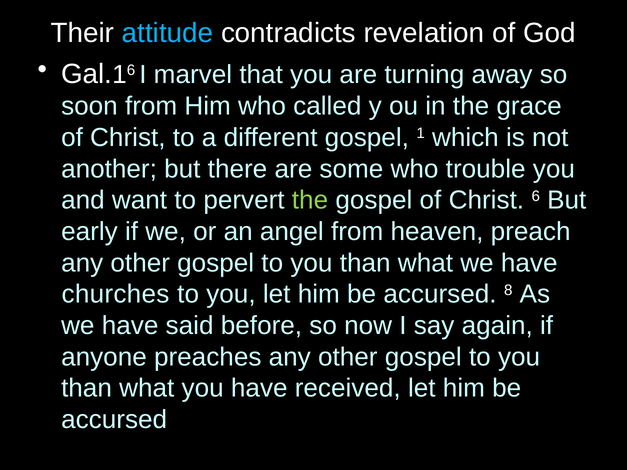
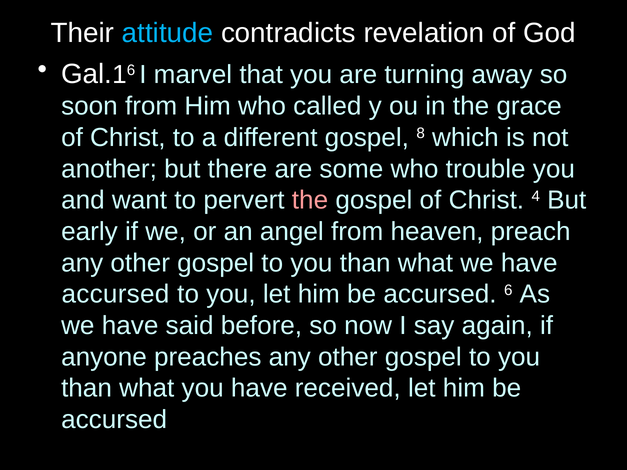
1: 1 -> 8 (421, 133)
the colour: light green -> pink (310, 200)
6: 6 -> 4 (536, 196)
churches: churches -> accursed (115, 294)
8: 8 -> 6 (508, 290)
